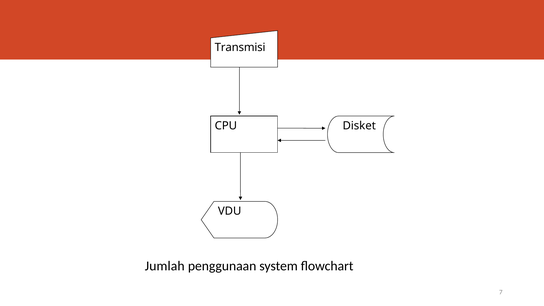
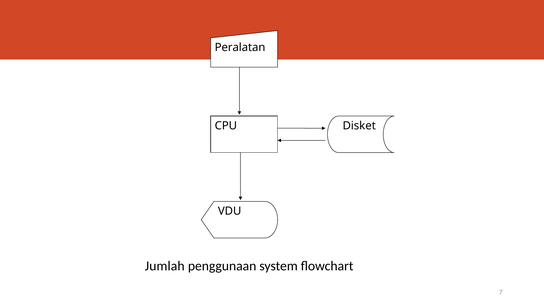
Transmisi: Transmisi -> Peralatan (240, 48)
